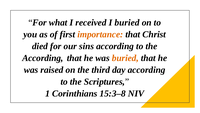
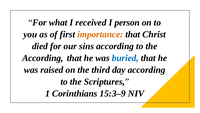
I buried: buried -> person (127, 22)
buried colour: orange -> blue (125, 58)
15:3–8: 15:3–8 -> 15:3–9 (113, 93)
